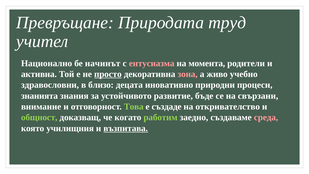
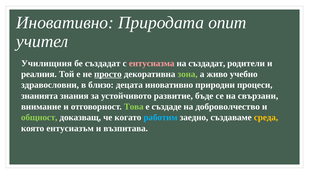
Превръщане: Превръщане -> Иновативно (65, 22)
труд: труд -> опит (227, 22)
Национално: Национално -> Училищния (47, 63)
бе начинът: начинът -> създадат (103, 63)
на момента: момента -> създадат (207, 63)
активна: активна -> реалния (39, 74)
зона colour: pink -> light green (188, 74)
откривателство: откривателство -> доброволчество (228, 107)
работим colour: light green -> light blue (161, 117)
среда colour: pink -> yellow (266, 117)
училищния: училищния -> ентусиазъм (70, 128)
възпитава underline: present -> none (126, 128)
